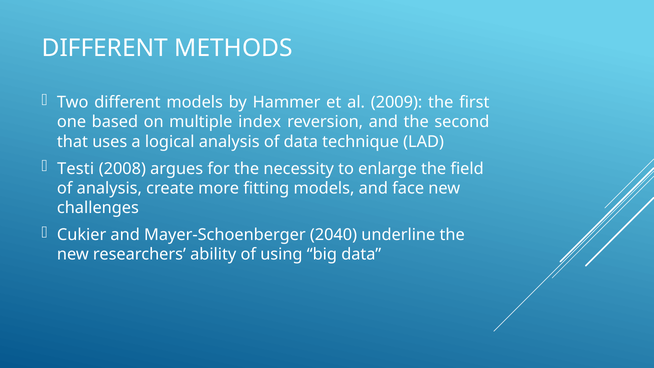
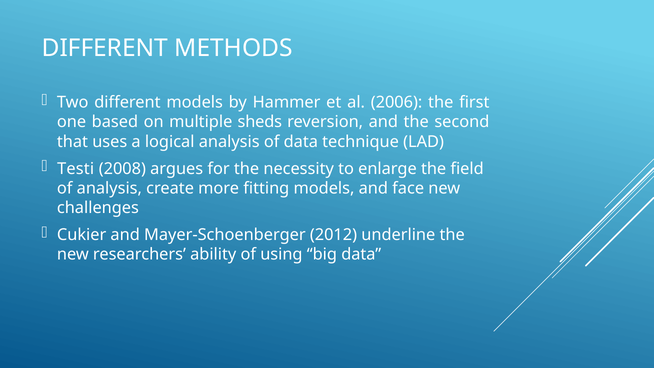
2009: 2009 -> 2006 (397, 102)
index: index -> sheds (260, 122)
2040: 2040 -> 2012 (333, 235)
